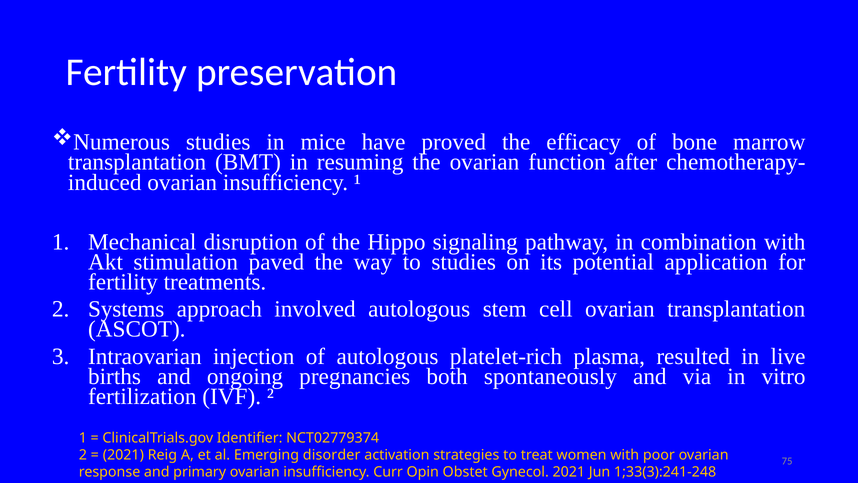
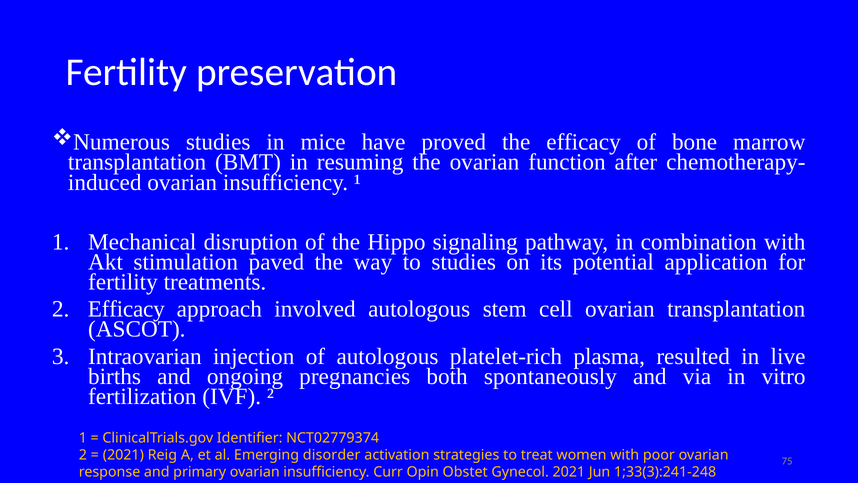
2 Systems: Systems -> Efficacy (126, 309)
